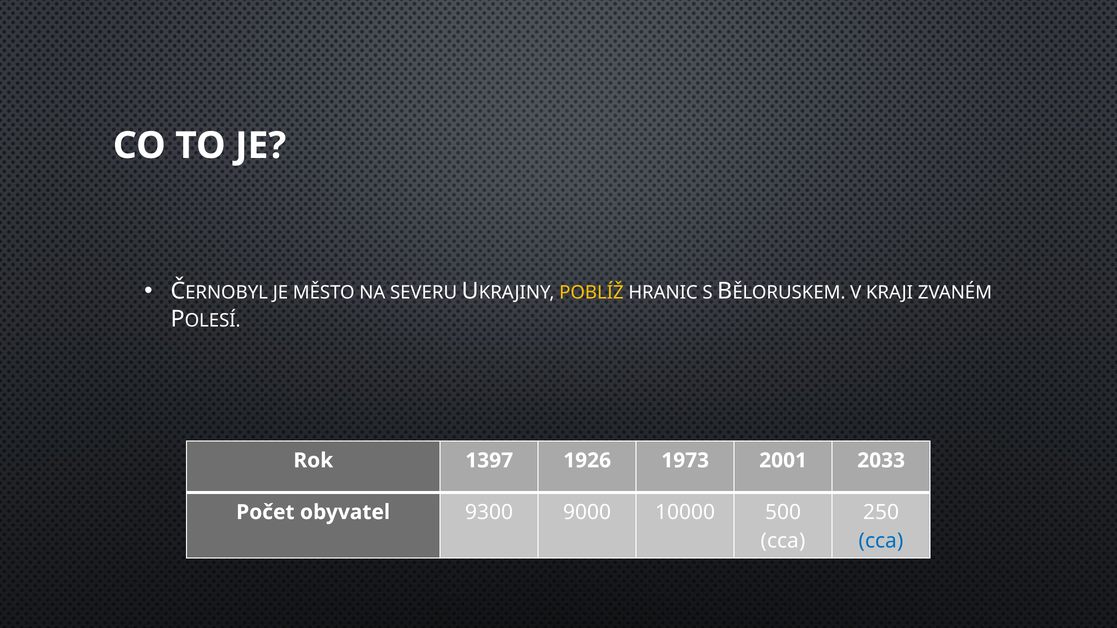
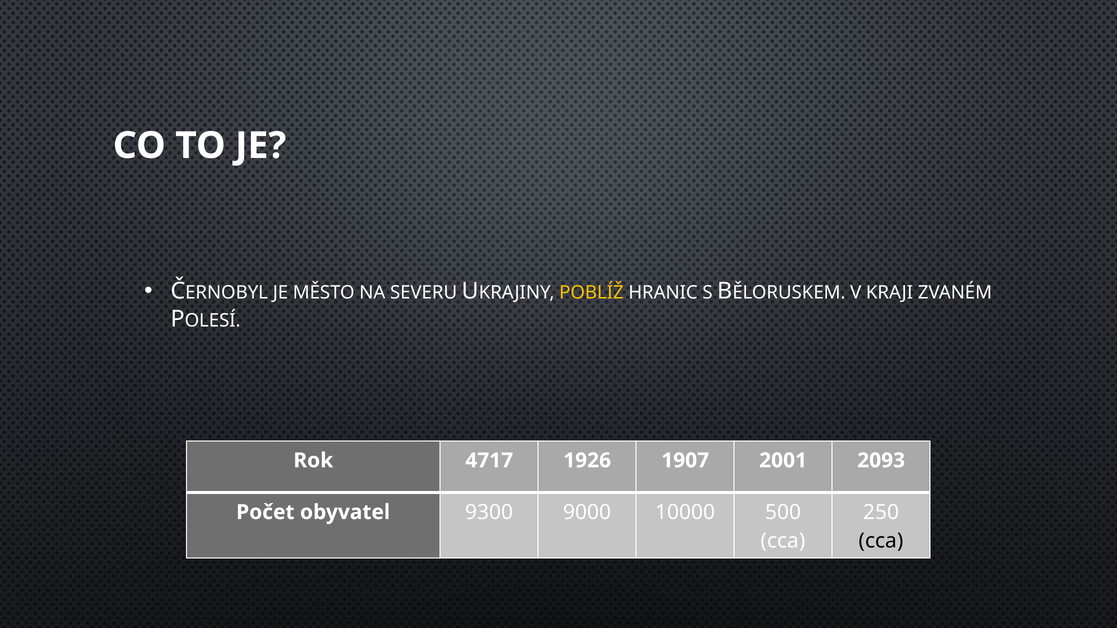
1397: 1397 -> 4717 (489, 461)
1973: 1973 -> 1907 (685, 461)
2033: 2033 -> 2093 (881, 461)
cca colour: blue -> black (881, 541)
